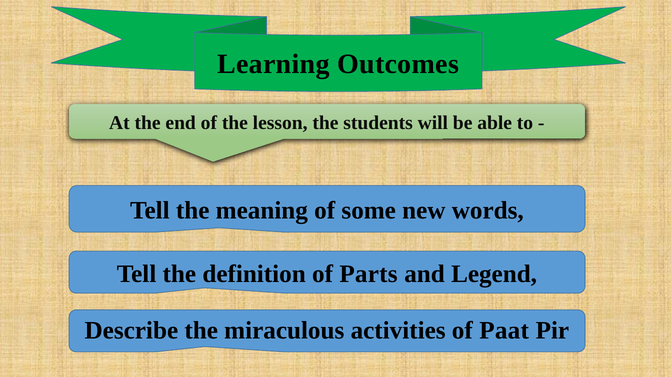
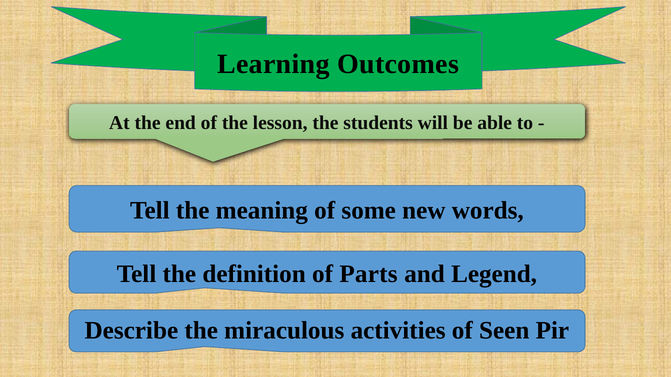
Paat: Paat -> Seen (504, 331)
